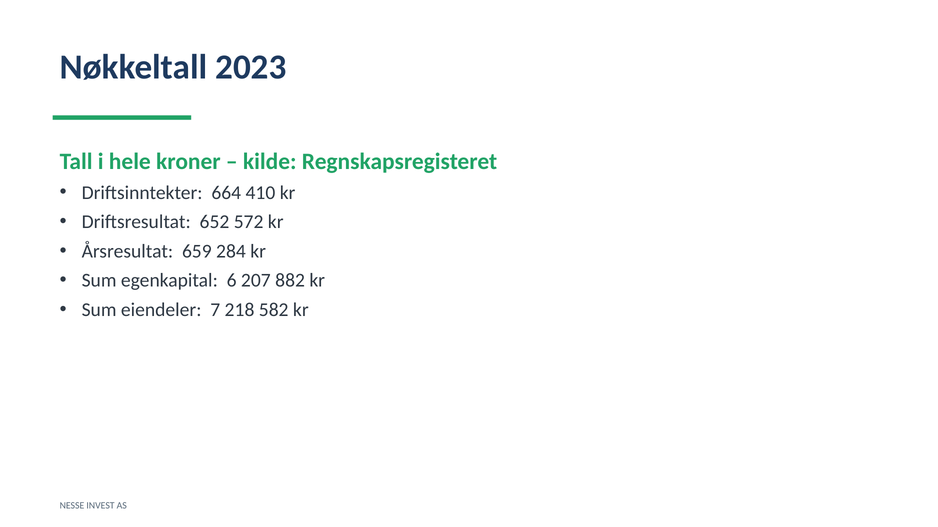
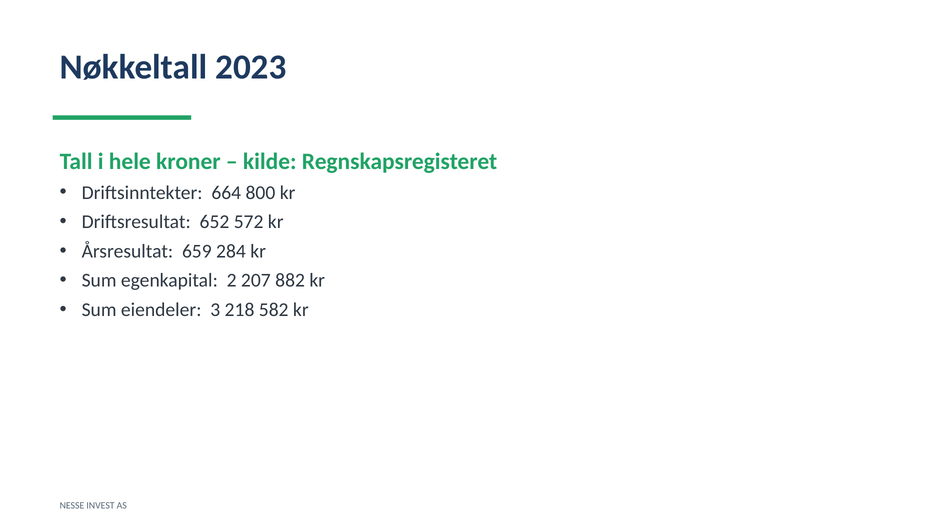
410: 410 -> 800 (260, 193)
6: 6 -> 2 (232, 281)
7: 7 -> 3 (215, 310)
